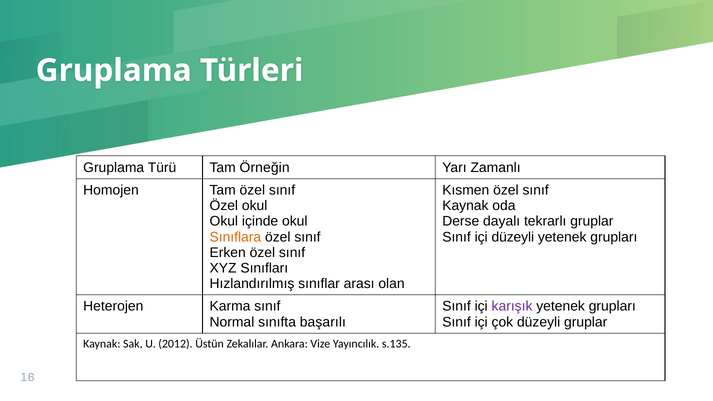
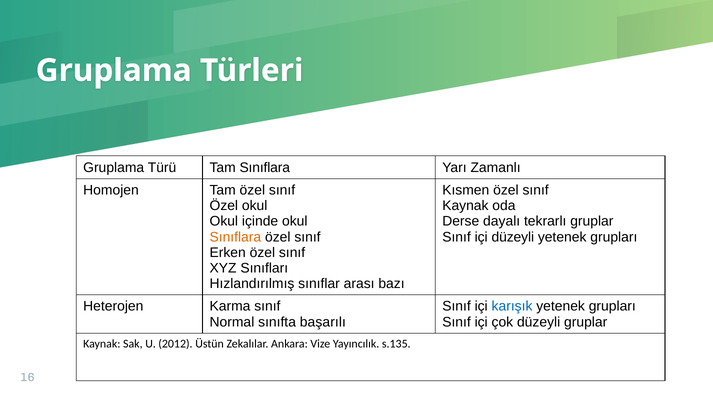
Tam Örneğin: Örneğin -> Sınıflara (265, 167)
olan: olan -> bazı (391, 284)
karışık colour: purple -> blue (512, 306)
